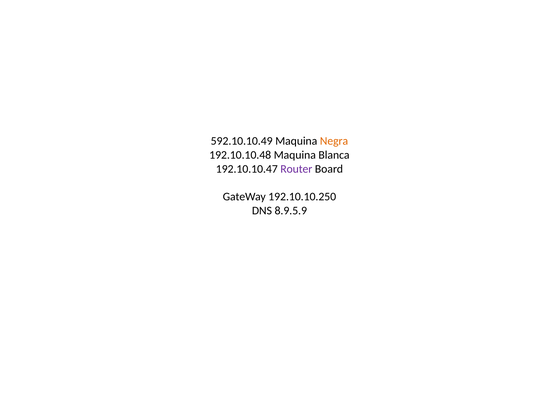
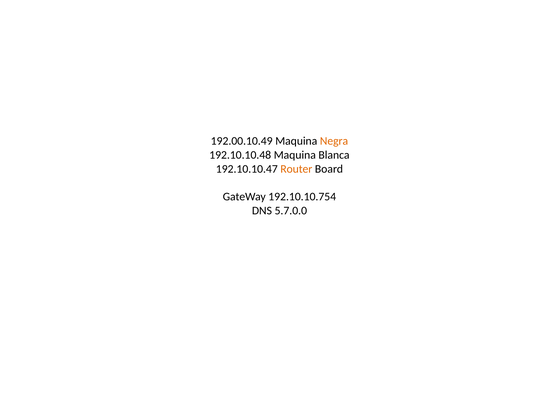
592.10.10.49: 592.10.10.49 -> 192.00.10.49 (242, 141)
Router colour: purple -> orange (296, 169)
192.10.10.250: 192.10.10.250 -> 192.10.10.754 (302, 197)
8.9.5.9: 8.9.5.9 -> 5.7.0.0 (291, 211)
